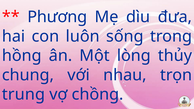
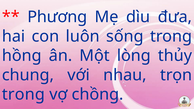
trung: trung -> trong (23, 94)
